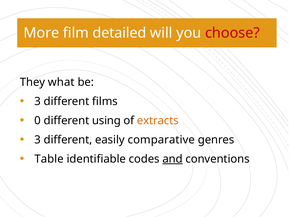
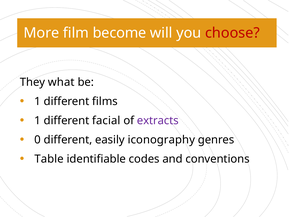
detailed: detailed -> become (119, 33)
3: 3 -> 1 (38, 101)
0: 0 -> 1 (38, 120)
using: using -> facial (106, 120)
extracts colour: orange -> purple (158, 120)
3: 3 -> 0 (38, 140)
comparative: comparative -> iconography (161, 140)
and underline: present -> none (173, 159)
